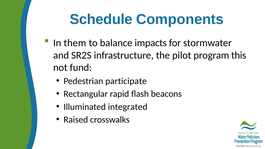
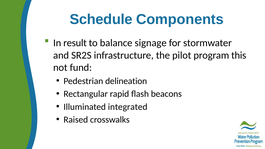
them: them -> result (75, 43)
impacts: impacts -> signage (151, 43)
participate: participate -> delineation (126, 81)
